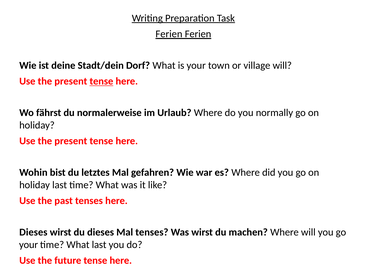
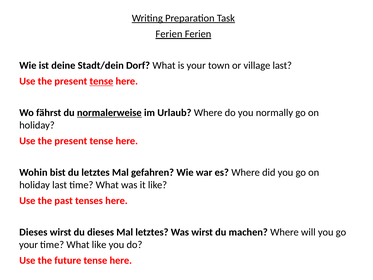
village will: will -> last (282, 65)
normalerweise underline: none -> present (109, 113)
Mal tenses: tenses -> letztes (152, 232)
What last: last -> like (99, 245)
